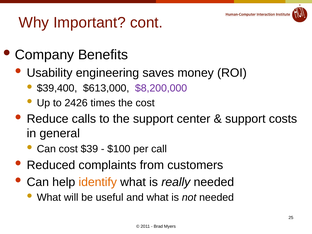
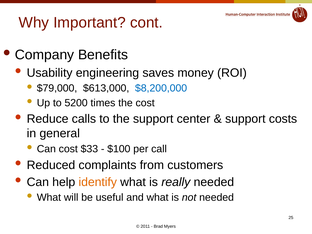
$39,400: $39,400 -> $79,000 (57, 88)
$8,200,000 colour: purple -> blue (161, 88)
2426: 2426 -> 5200 (76, 103)
$39: $39 -> $33 (89, 149)
